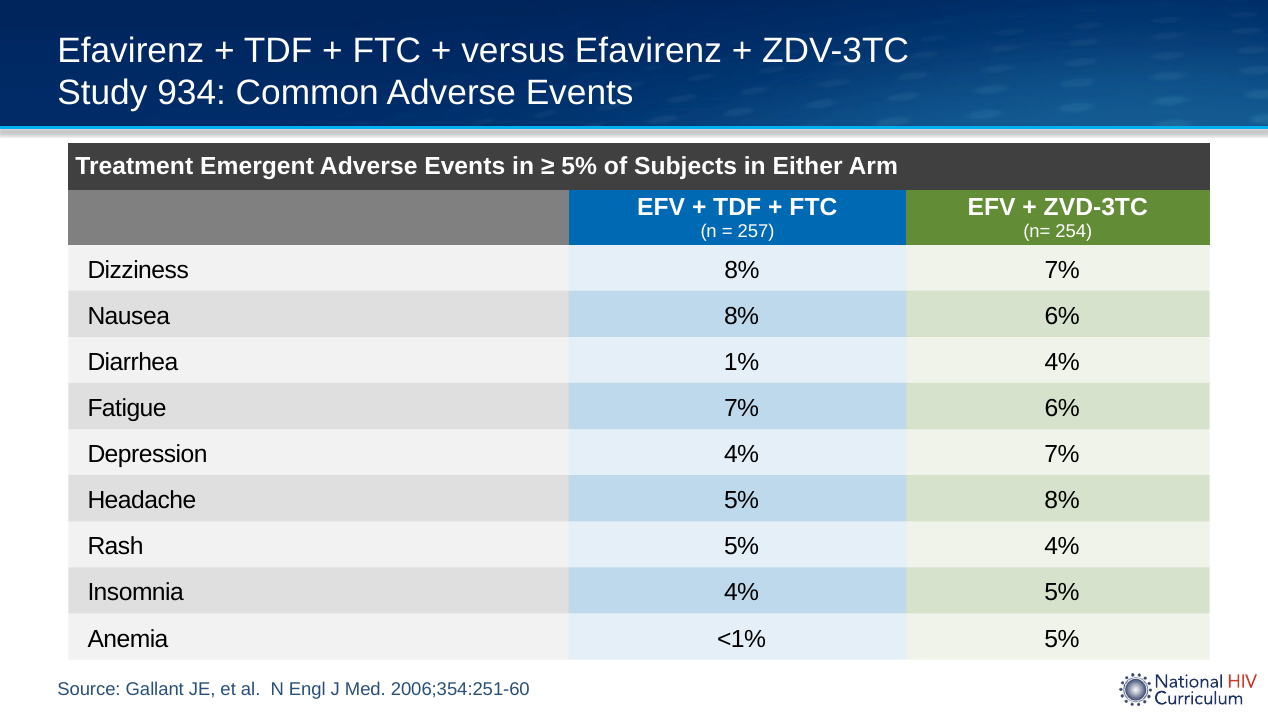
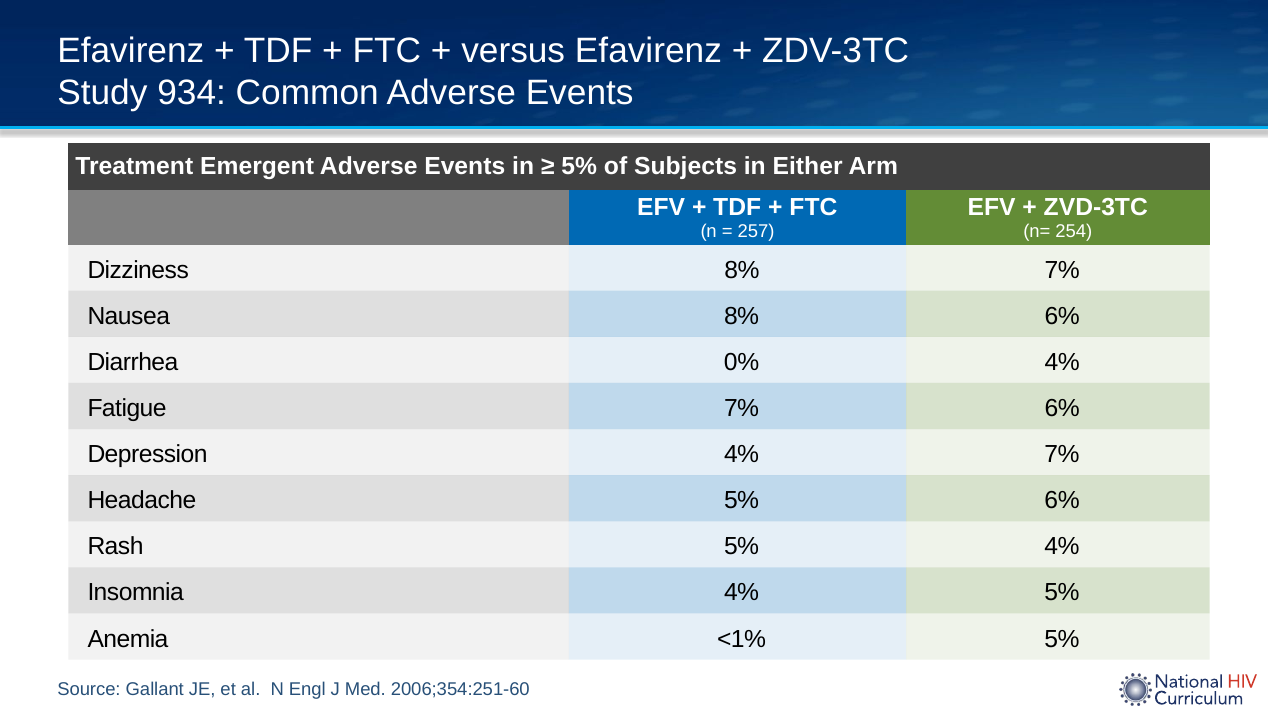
1%: 1% -> 0% (742, 362)
5% 8%: 8% -> 6% (1062, 501)
